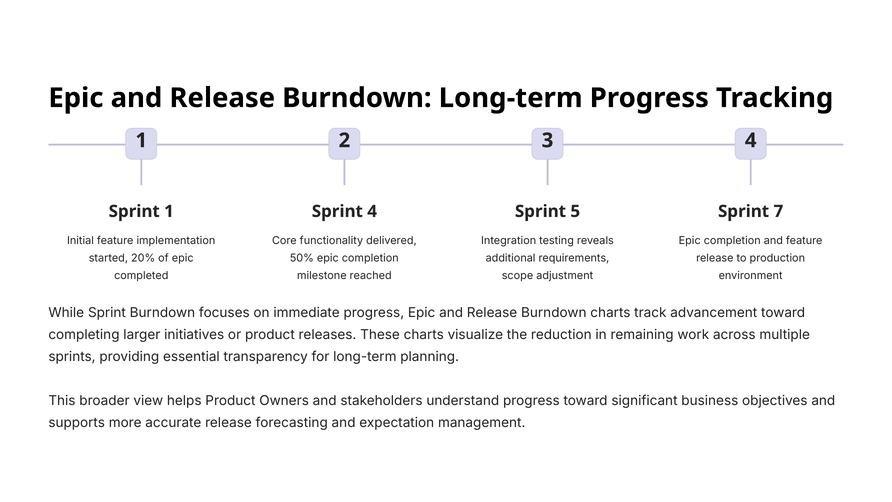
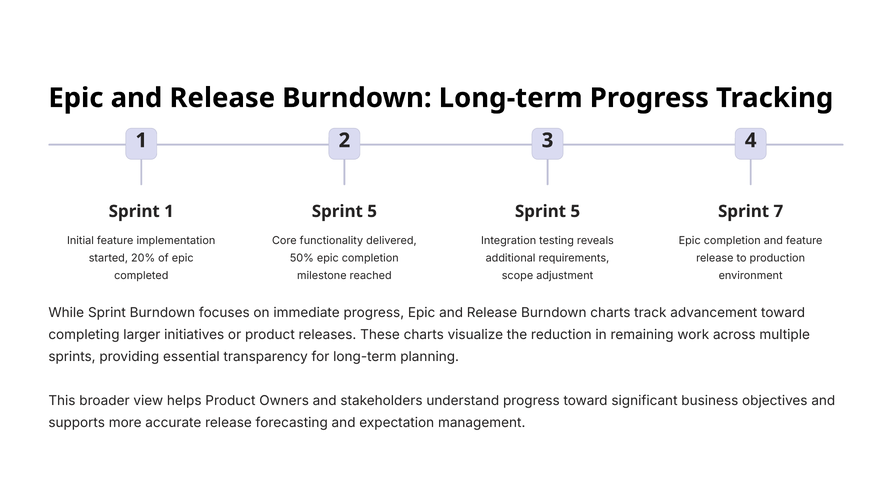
4: 4 -> 5 (372, 211)
